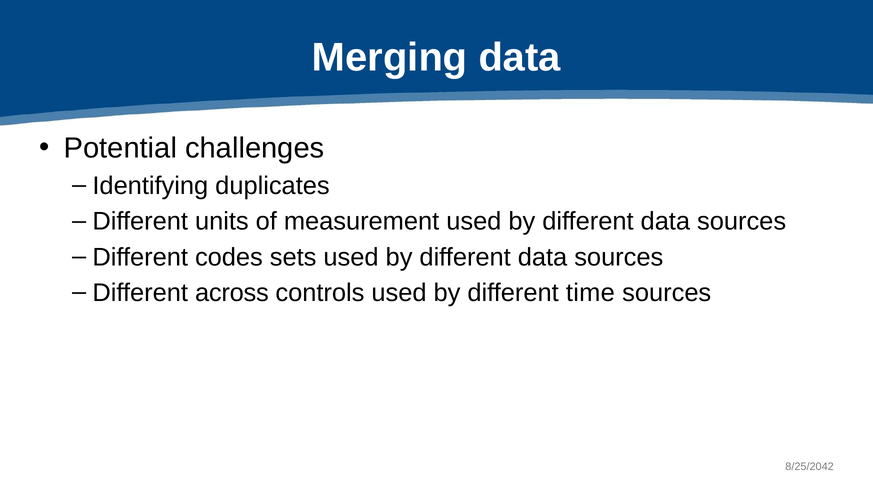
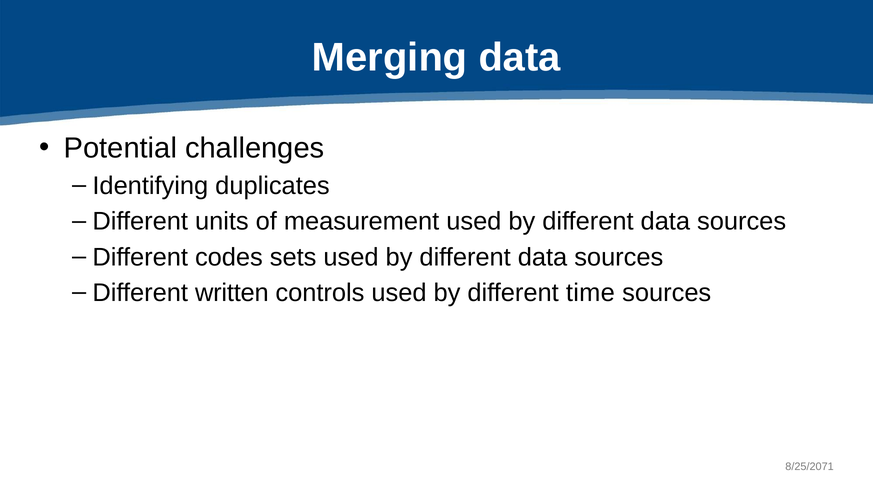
across: across -> written (232, 293)
8/25/2042: 8/25/2042 -> 8/25/2071 (810, 467)
